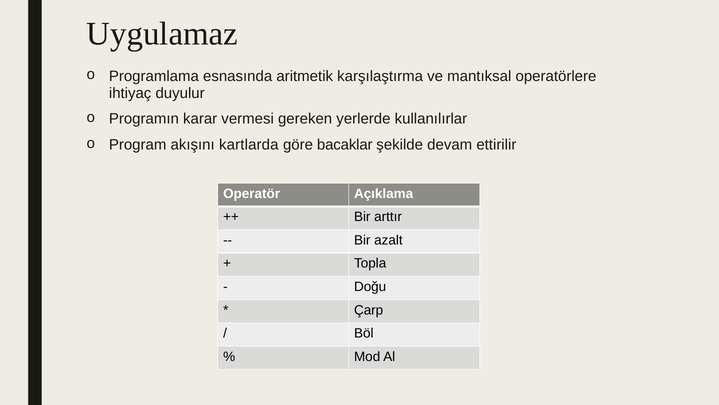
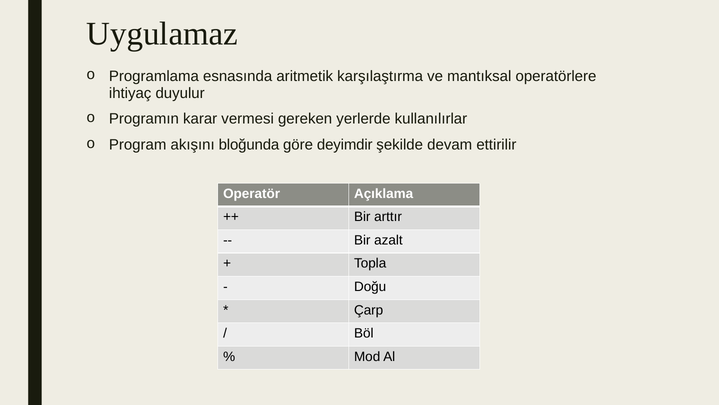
kartlarda: kartlarda -> bloğunda (249, 145)
bacaklar: bacaklar -> deyimdir (345, 145)
